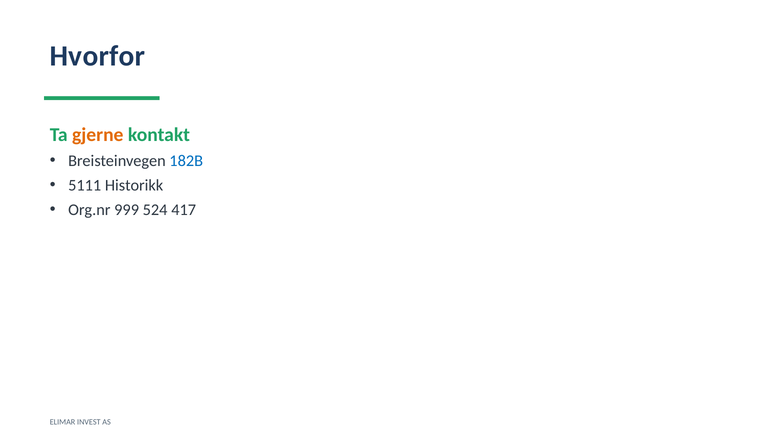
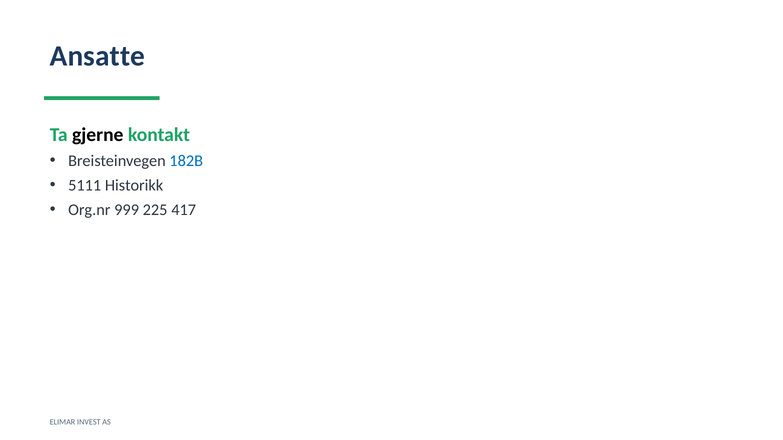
Hvorfor: Hvorfor -> Ansatte (97, 56)
gjerne colour: orange -> black (98, 135)
524: 524 -> 225 (155, 210)
